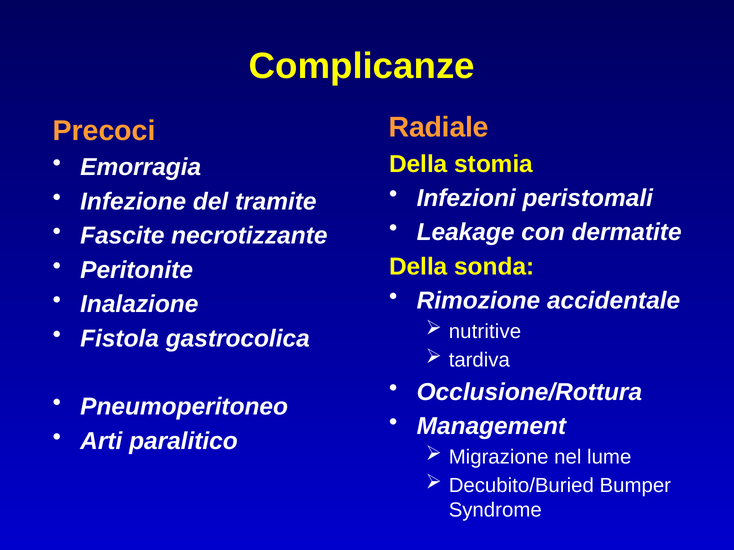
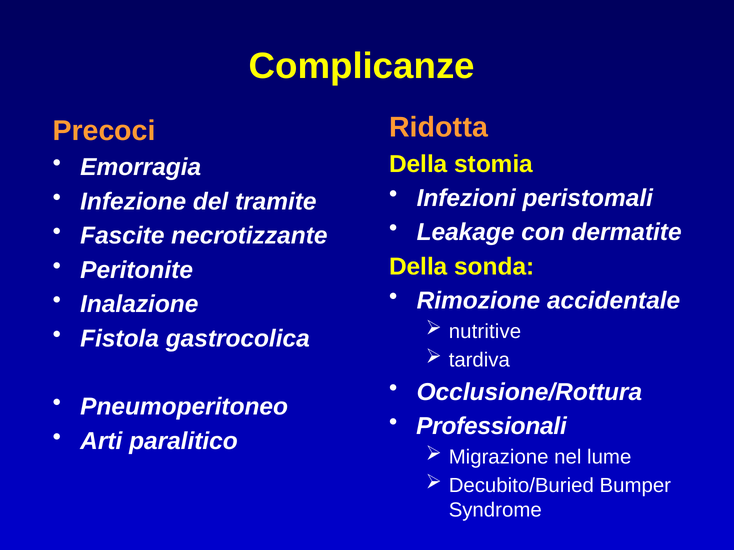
Radiale: Radiale -> Ridotta (439, 127)
Management: Management -> Professionali (491, 427)
